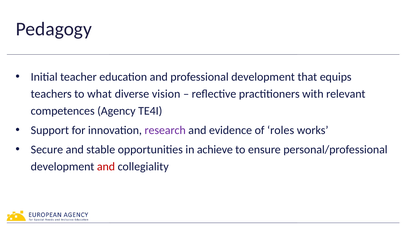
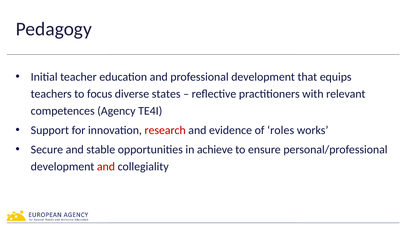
what: what -> focus (100, 94)
vision: vision -> states (166, 94)
research colour: purple -> red (165, 131)
